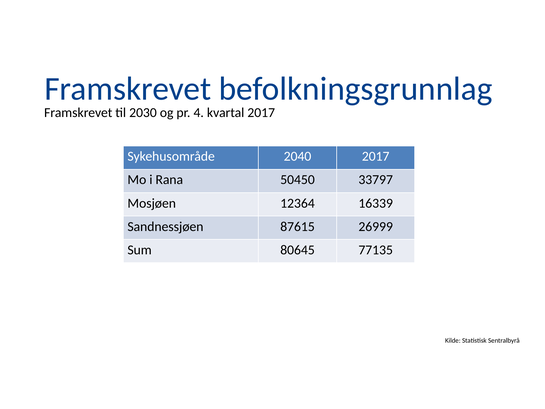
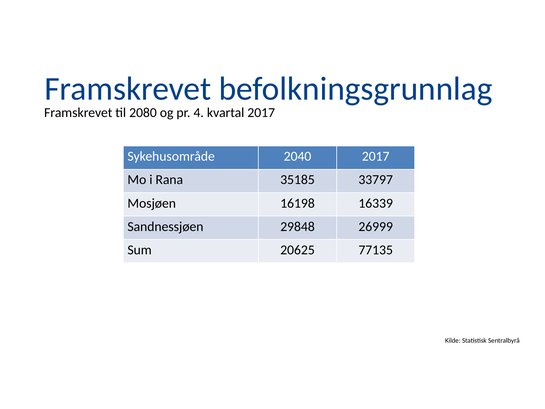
2030: 2030 -> 2080 (143, 113)
50450: 50450 -> 35185 (298, 180)
12364: 12364 -> 16198 (298, 203)
87615: 87615 -> 29848 (298, 226)
80645: 80645 -> 20625 (298, 250)
